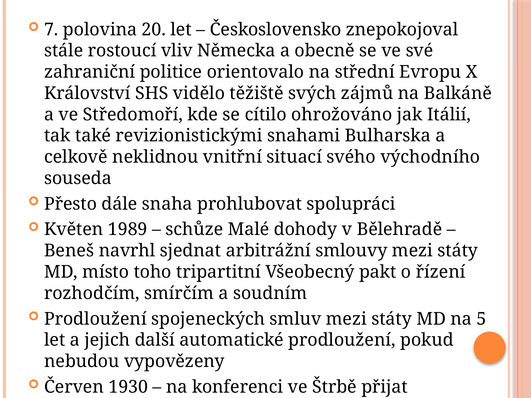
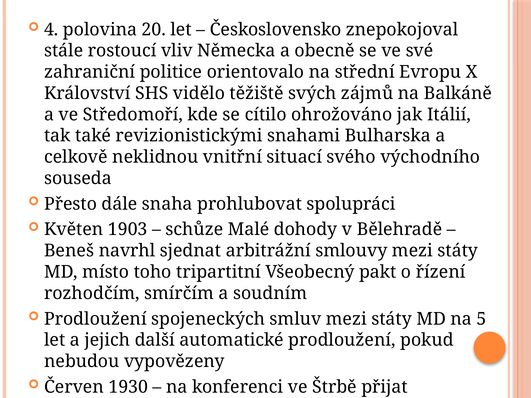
7: 7 -> 4 (51, 30)
1989: 1989 -> 1903 (128, 230)
